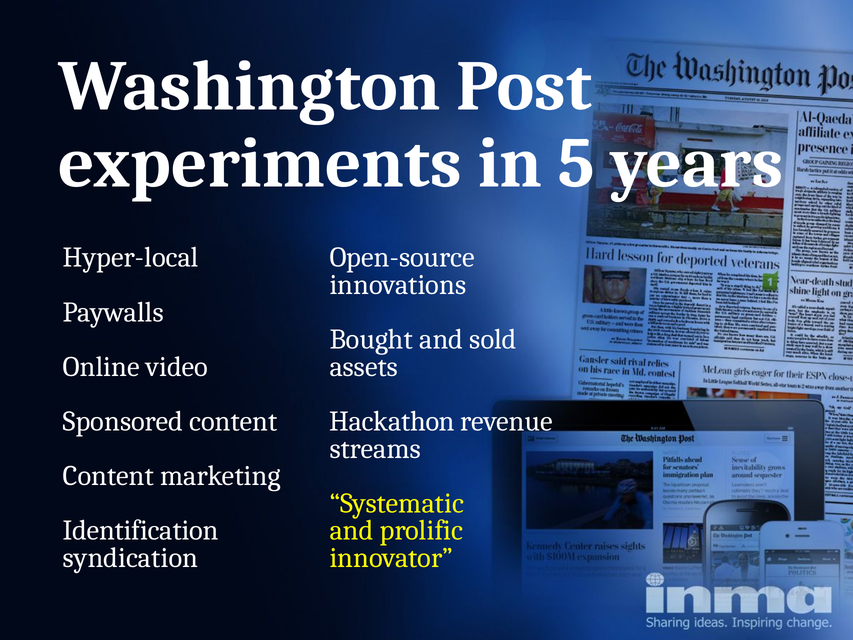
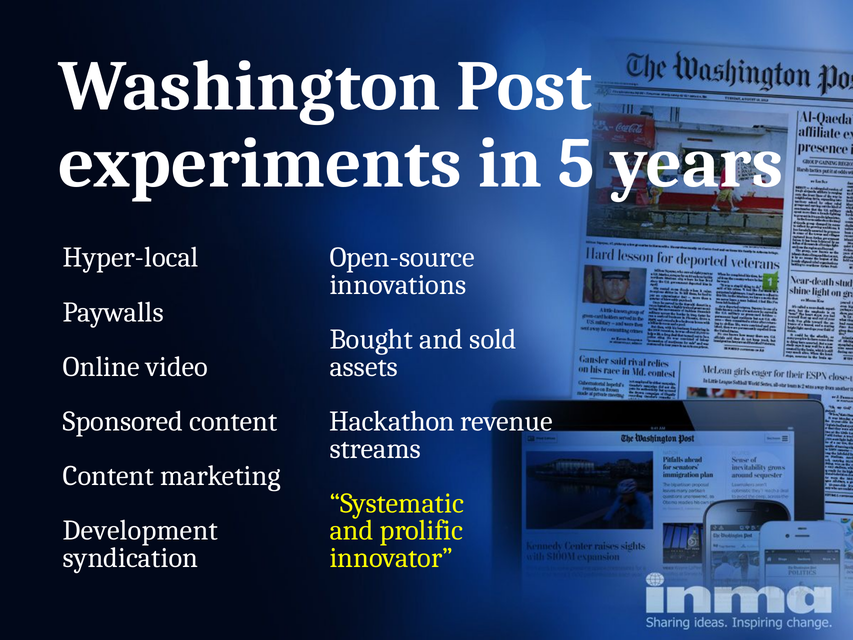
Identification: Identification -> Development (140, 530)
